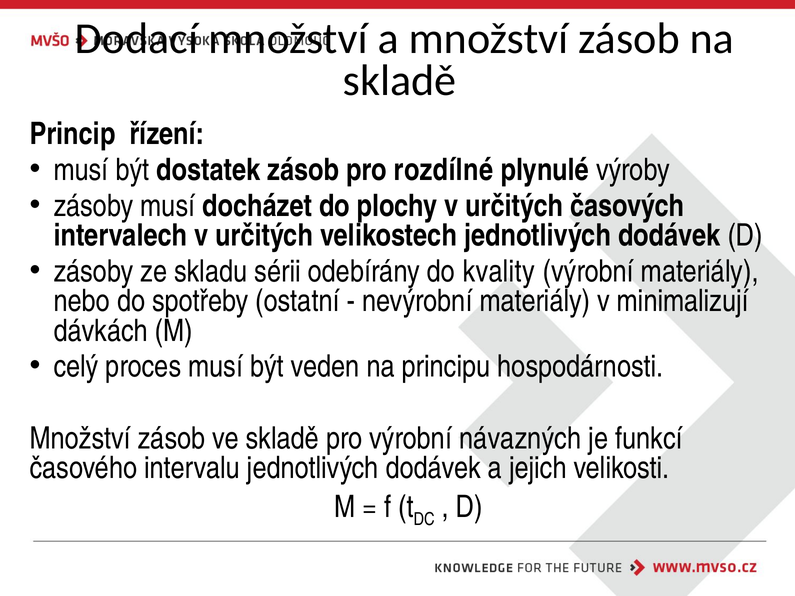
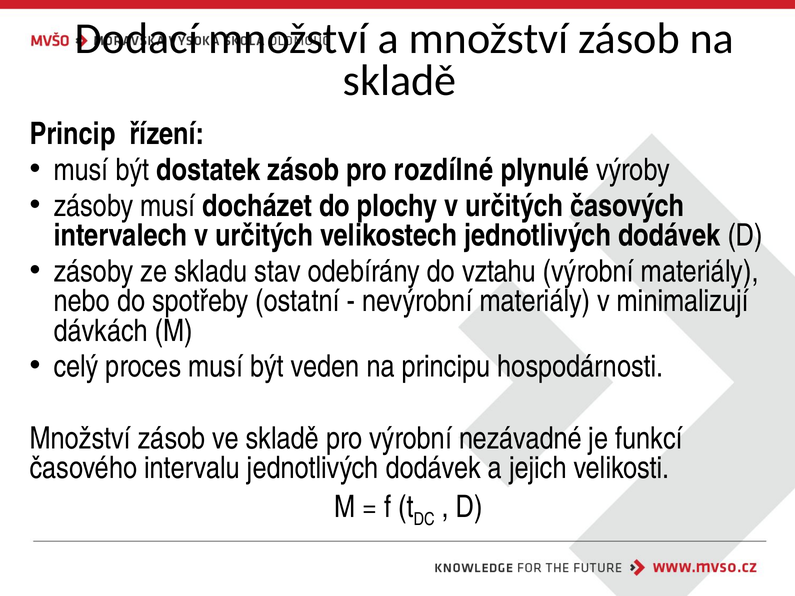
sérii: sérii -> stav (278, 272)
kvality: kvality -> vztahu (499, 272)
návazných: návazných -> nezávadné (520, 439)
